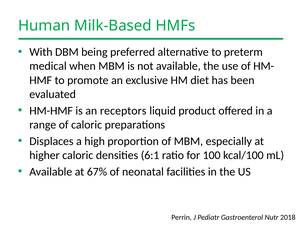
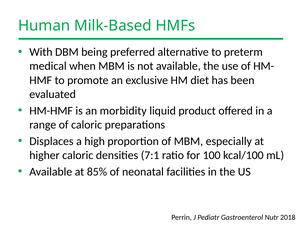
receptors: receptors -> morbidity (123, 111)
6:1: 6:1 -> 7:1 (150, 155)
67%: 67% -> 85% (97, 171)
